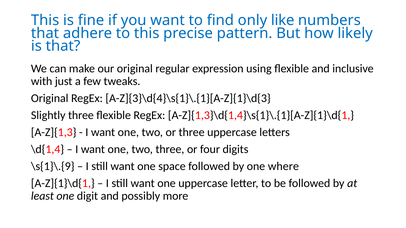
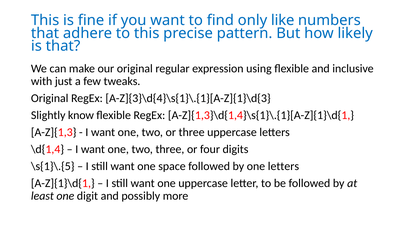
Slightly three: three -> know (81, 115)
\s{1}\.{9: \s{1}\.{9 -> \s{1}\.{5 (53, 167)
one where: where -> letters (283, 167)
